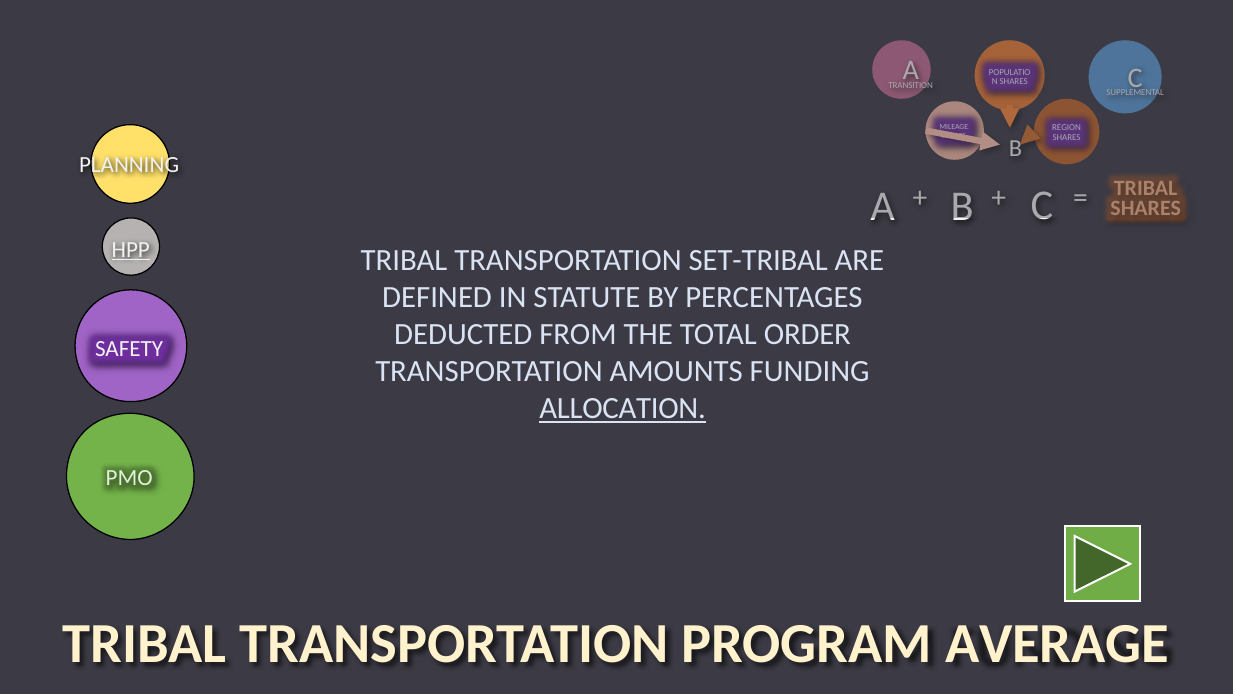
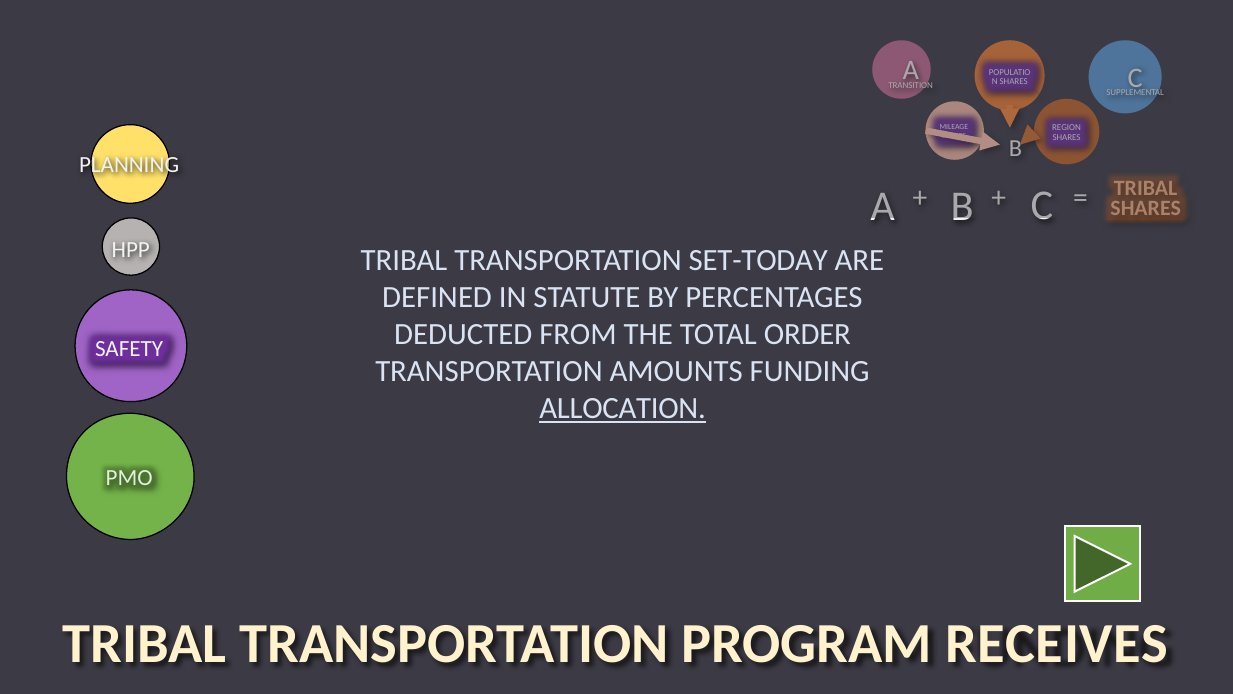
HPP underline: present -> none (131, 249)
SET-TRIBAL: SET-TRIBAL -> SET-TODAY (758, 261)
AVERAGE: AVERAGE -> RECEIVES (1057, 643)
